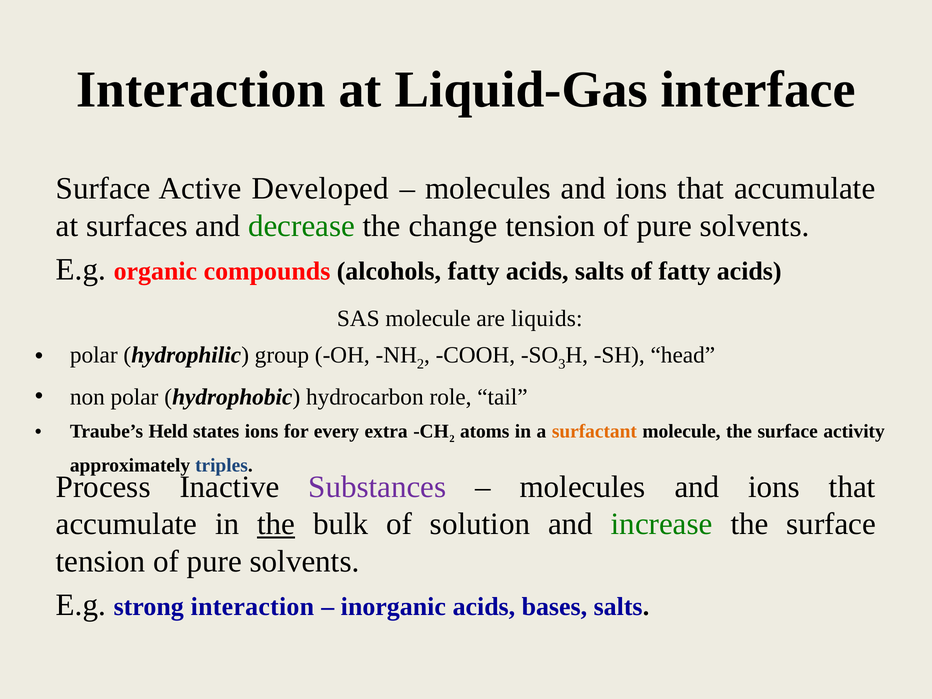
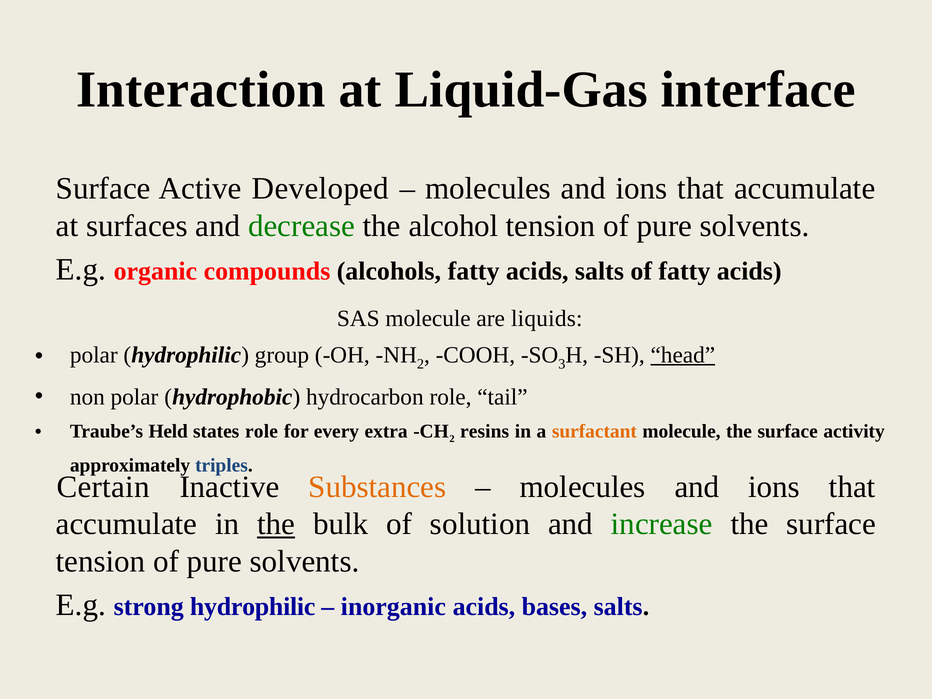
change: change -> alcohol (453, 226)
head underline: none -> present (683, 355)
states ions: ions -> role (261, 431)
atoms: atoms -> resins (485, 431)
Process: Process -> Certain (103, 487)
Substances colour: purple -> orange (377, 487)
strong interaction: interaction -> hydrophilic (253, 606)
